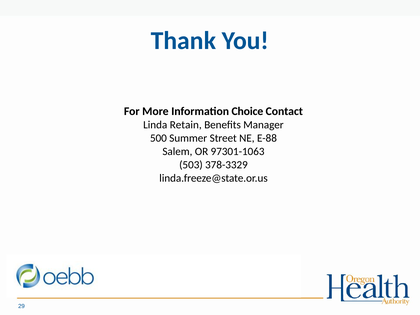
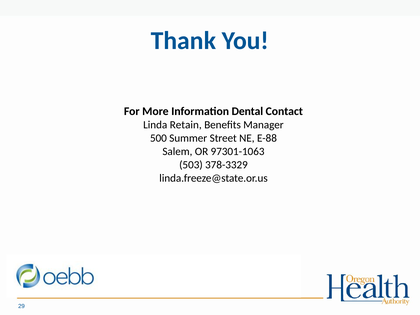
Choice: Choice -> Dental (247, 111)
